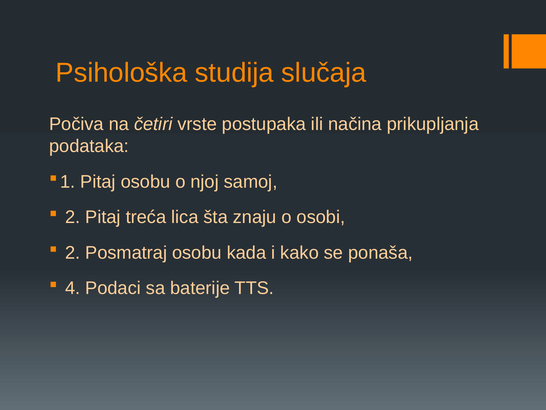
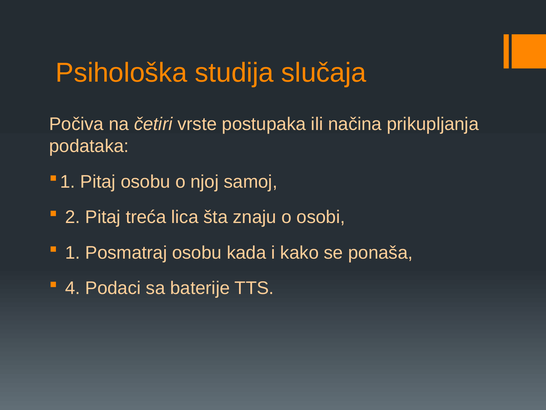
2: 2 -> 1 (73, 252)
